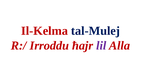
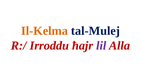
Il-Kelma colour: red -> orange (44, 31)
